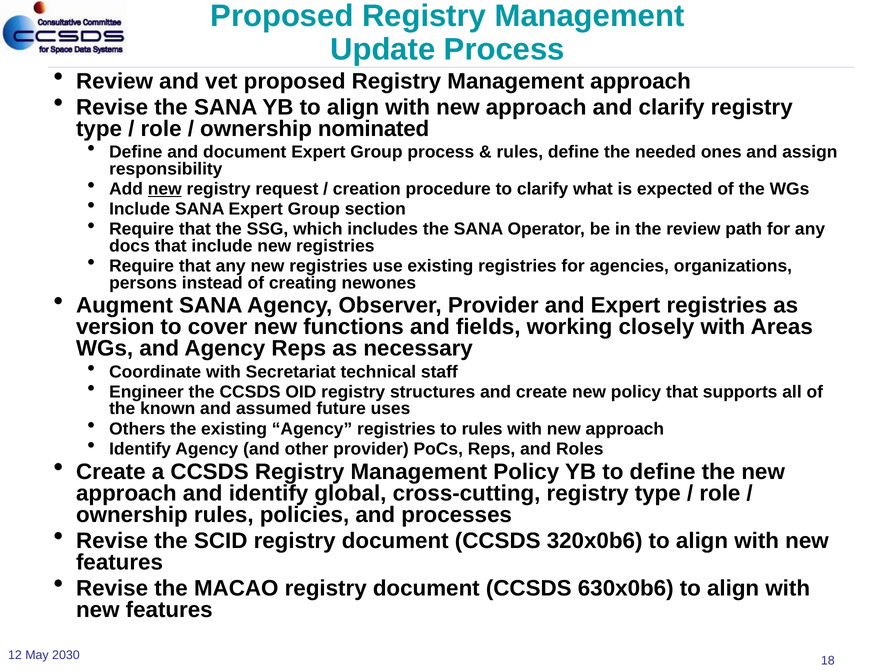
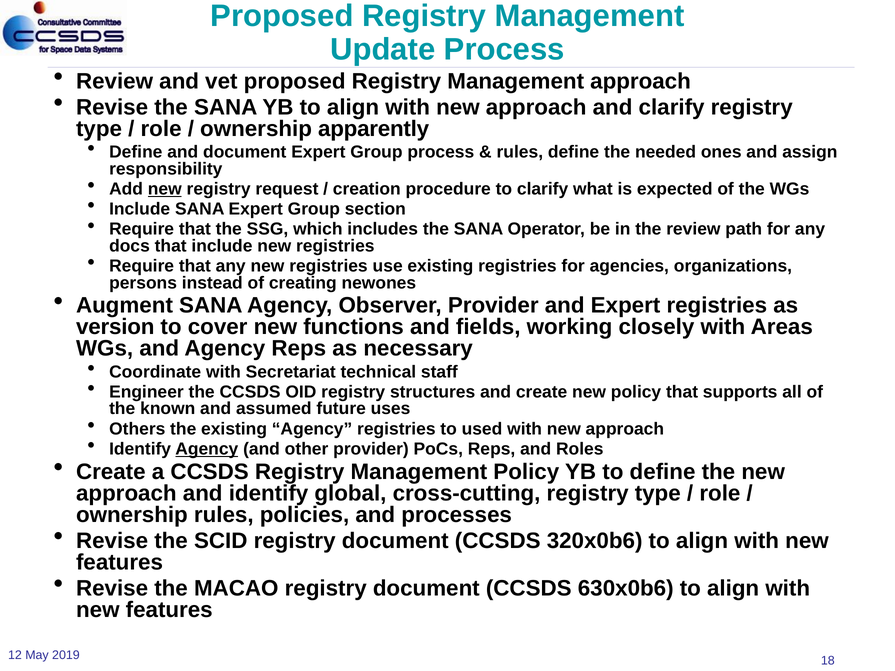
nominated: nominated -> apparently (374, 129)
to rules: rules -> used (482, 429)
Agency underline: none -> present (207, 449)
2030: 2030 -> 2019 (66, 655)
